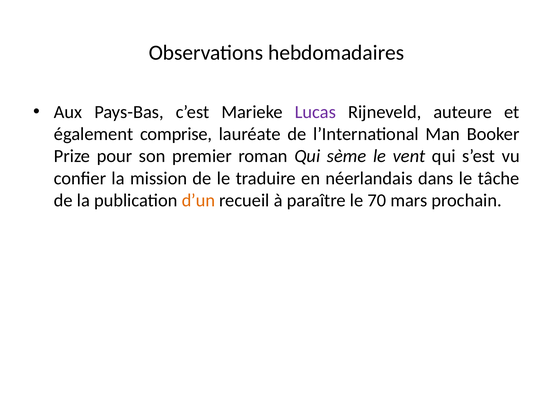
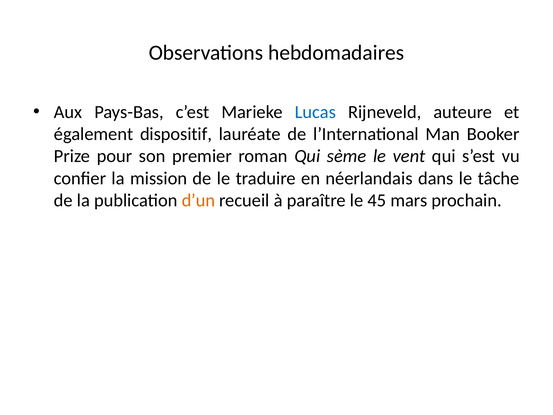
Lucas colour: purple -> blue (315, 112)
comprise: comprise -> dispositif (176, 134)
70: 70 -> 45 (377, 200)
